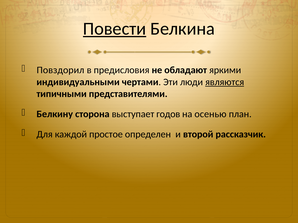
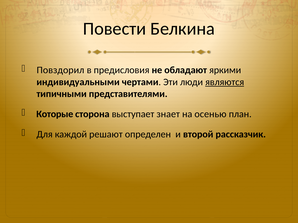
Повести underline: present -> none (115, 29)
Белкину: Белкину -> Которые (55, 114)
годов: годов -> знает (168, 114)
простое: простое -> решают (106, 134)
